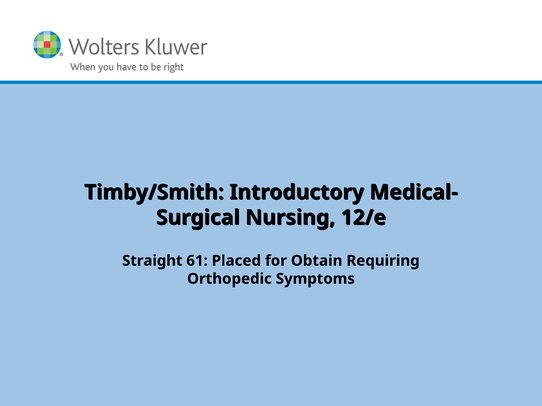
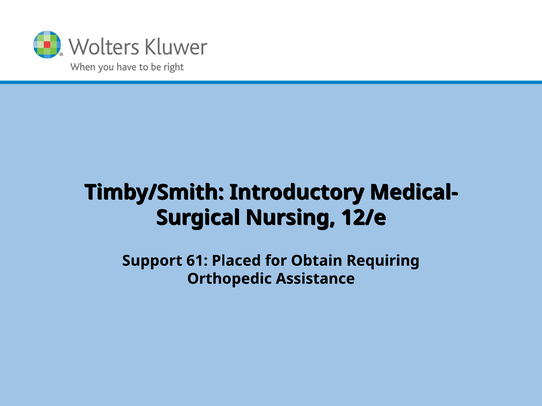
Straight: Straight -> Support (152, 261)
Symptoms: Symptoms -> Assistance (315, 279)
